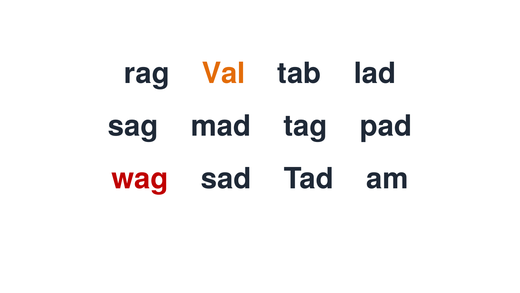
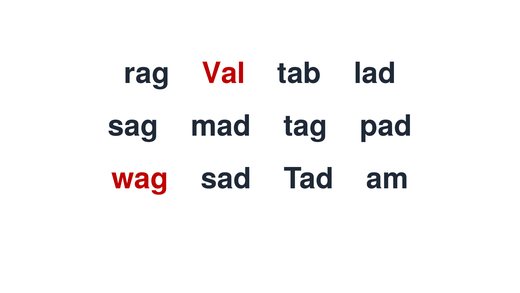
Val colour: orange -> red (224, 73)
